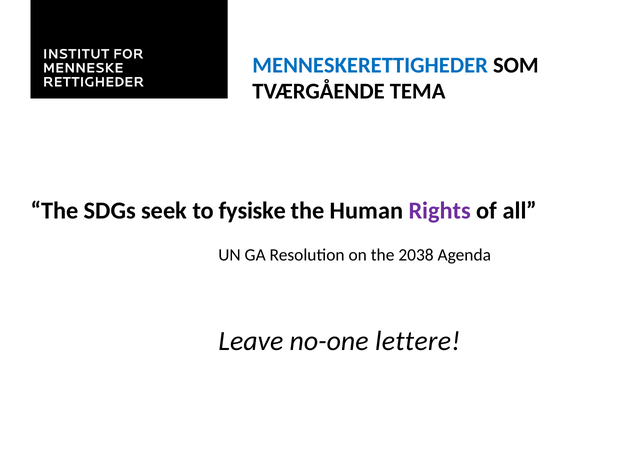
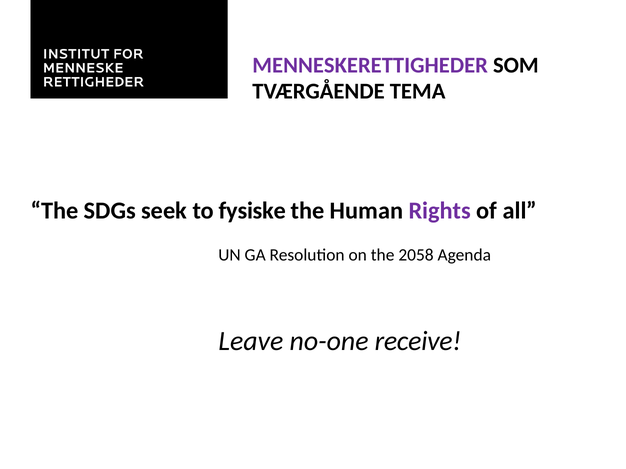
MENNESKERETTIGHEDER colour: blue -> purple (370, 65)
2038: 2038 -> 2058 (416, 255)
lettere: lettere -> receive (418, 341)
